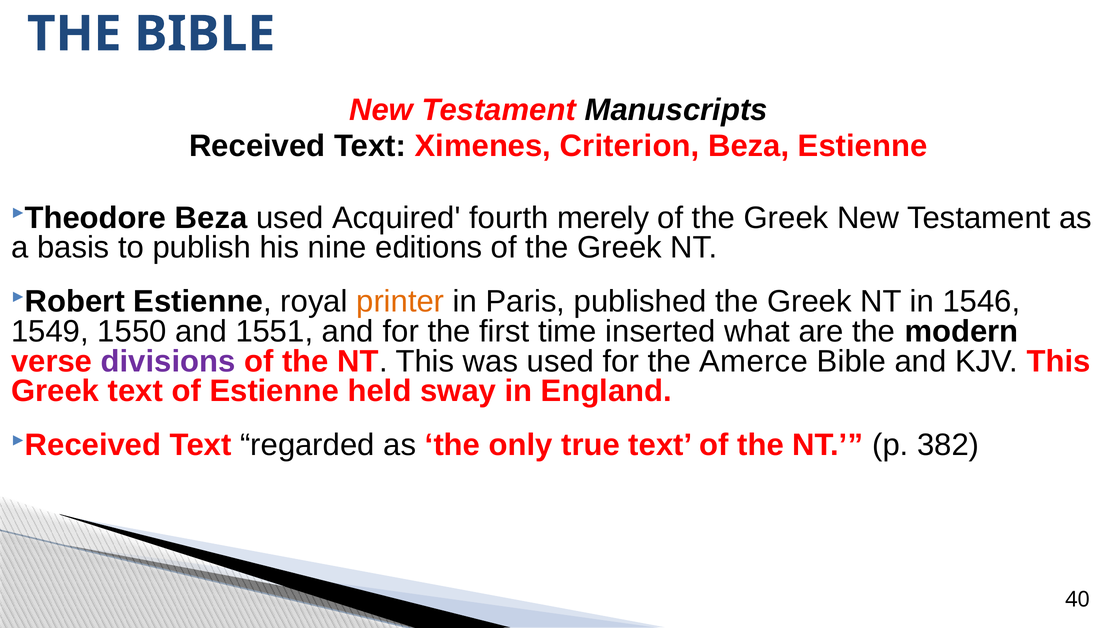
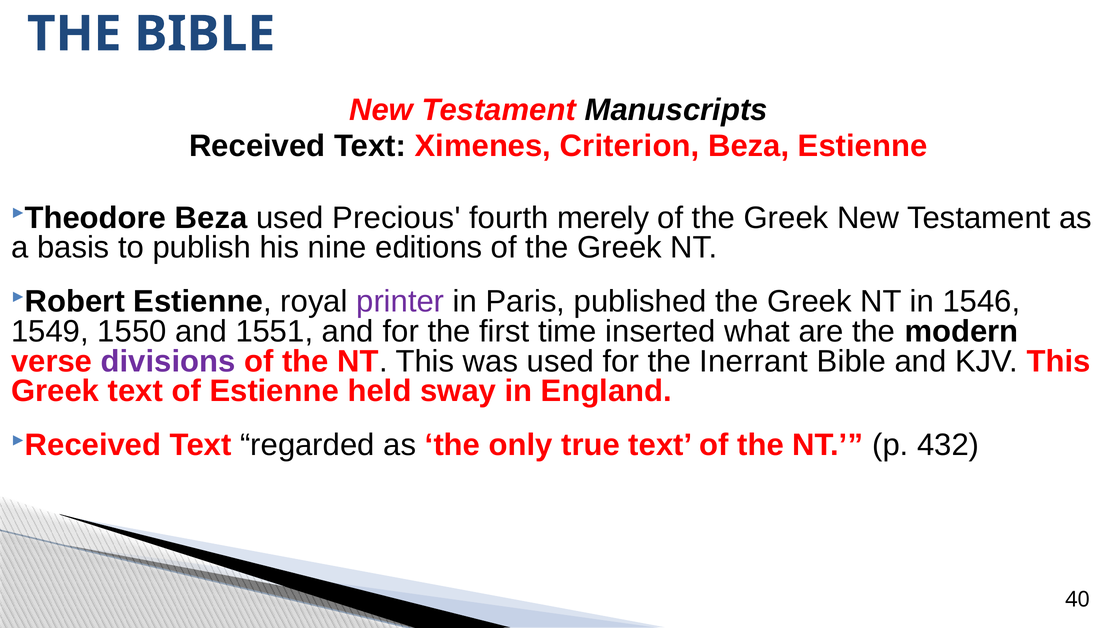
Acquired: Acquired -> Precious (396, 218)
printer colour: orange -> purple (400, 302)
Amerce: Amerce -> Inerrant (754, 361)
382: 382 -> 432 (948, 445)
